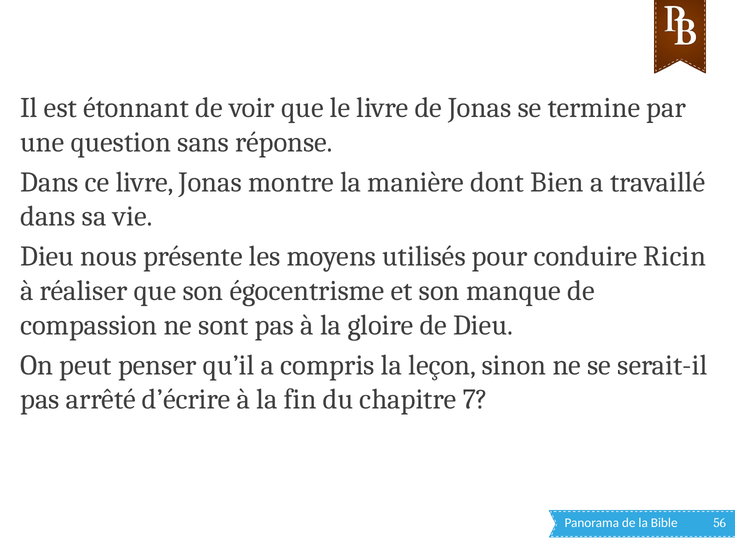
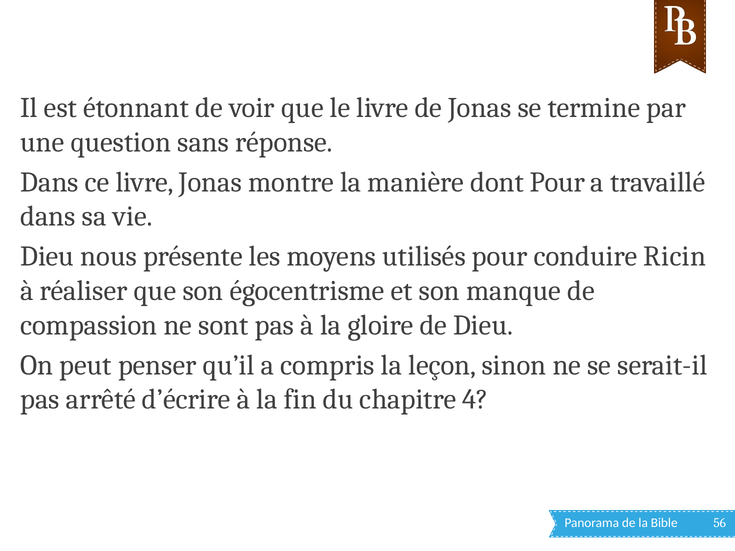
dont Bien: Bien -> Pour (557, 182)
7: 7 -> 4 (475, 400)
